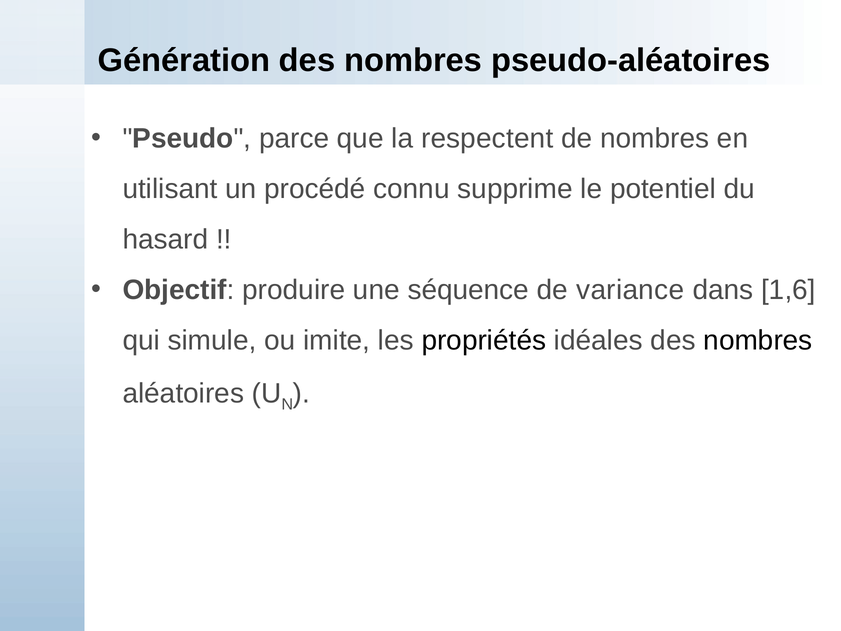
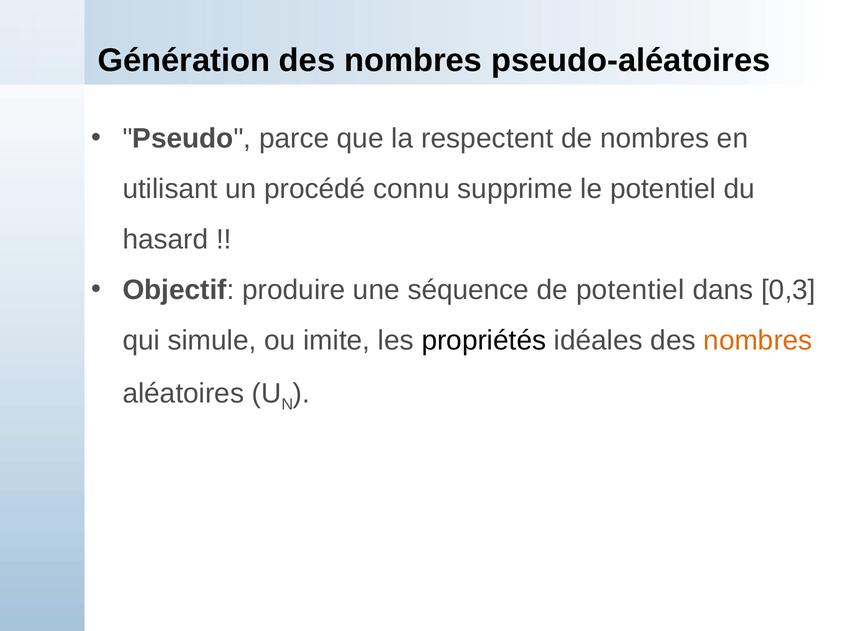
de variance: variance -> potentiel (630, 290)
1,6: 1,6 -> 0,3 (788, 290)
nombres colour: black -> orange (758, 340)
